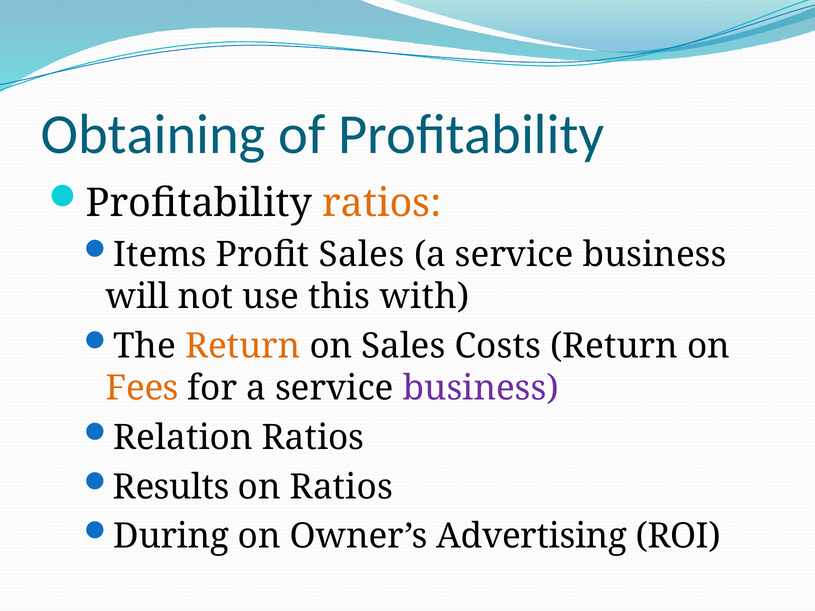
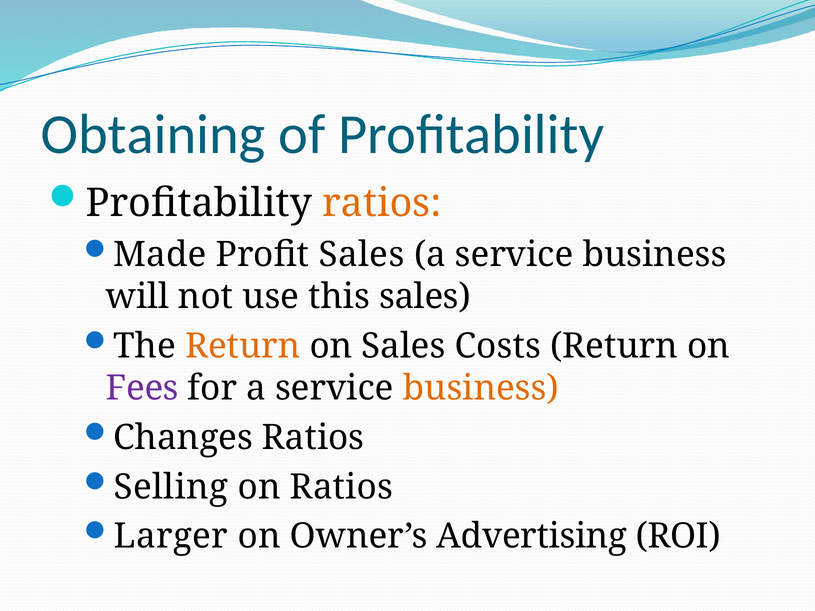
Items: Items -> Made (160, 255)
this with: with -> sales (425, 297)
Fees colour: orange -> purple (142, 388)
business colour: purple -> orange (481, 388)
Relation: Relation -> Changes (183, 438)
Results: Results -> Selling (171, 487)
During: During -> Larger (171, 537)
